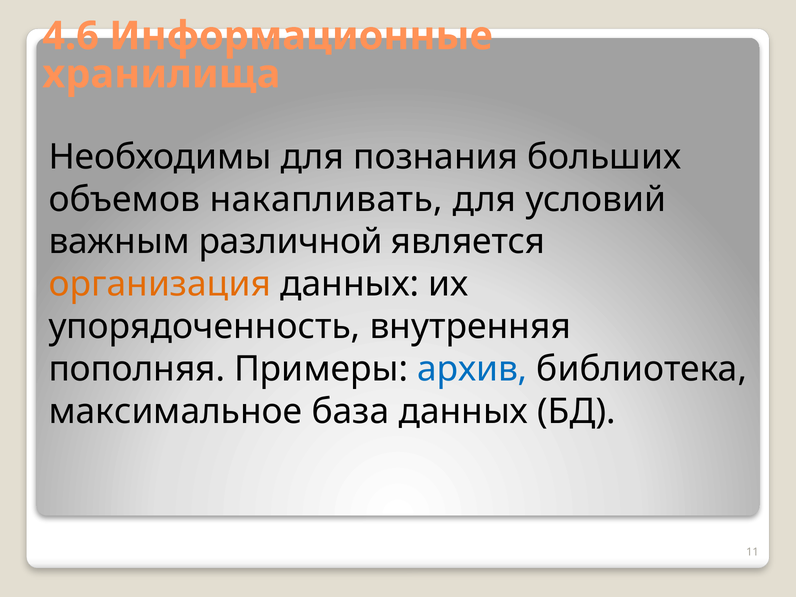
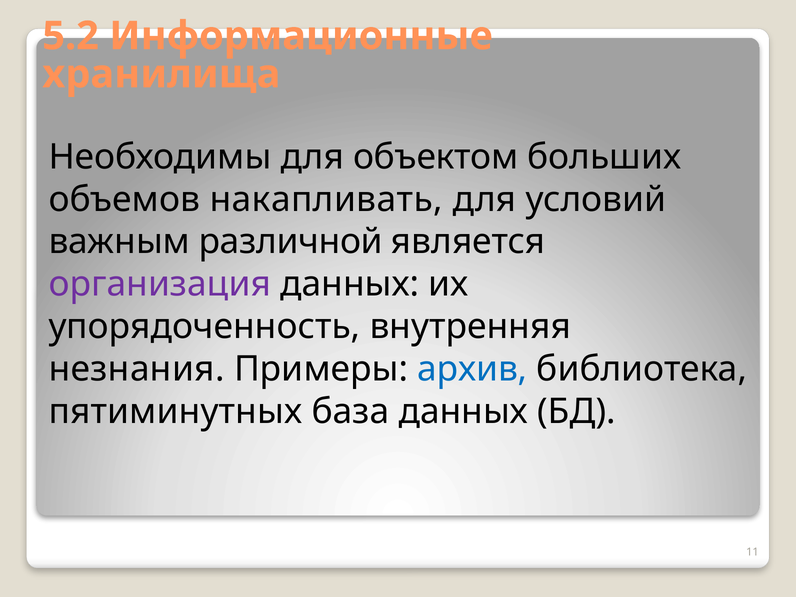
4.6: 4.6 -> 5.2 (71, 36)
познания: познания -> объектом (436, 157)
организация colour: orange -> purple (160, 284)
пополняя: пополняя -> незнания (137, 369)
максимальное: максимальное -> пятиминутных (175, 412)
